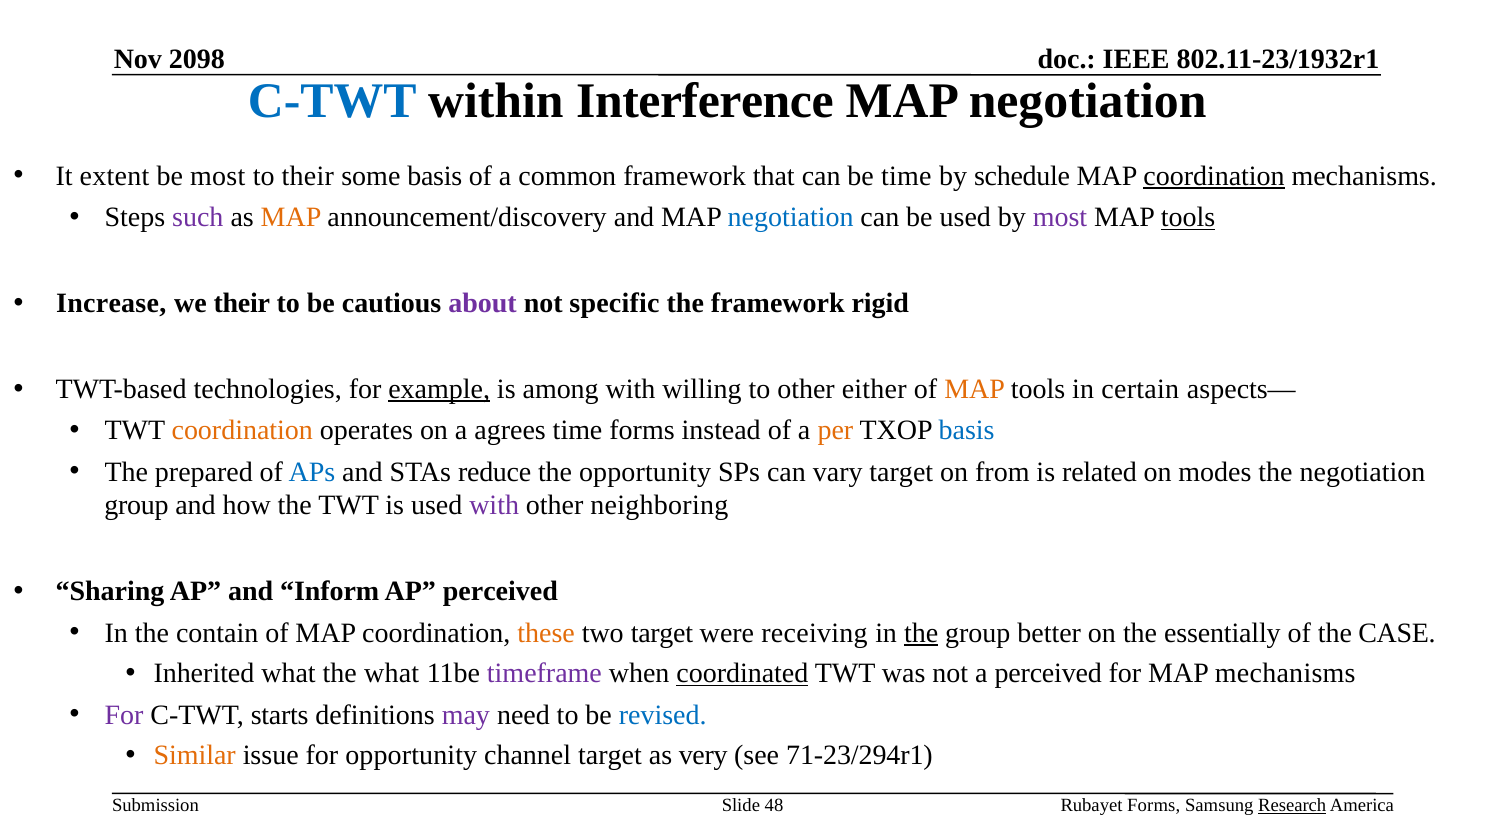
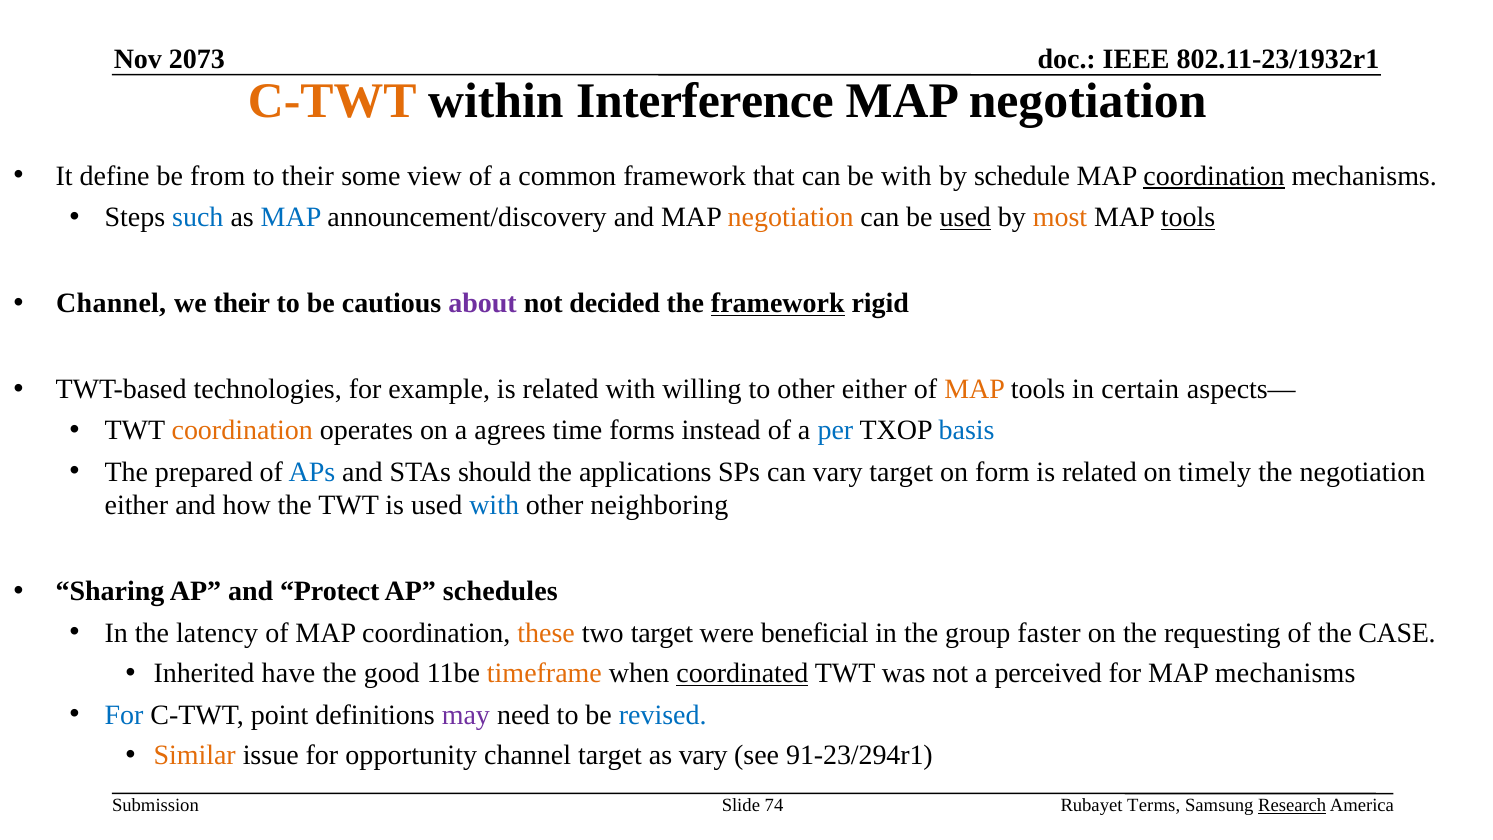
2098: 2098 -> 2073 (197, 59)
C-TWT colour: blue -> orange (332, 101)
extent: extent -> define (115, 176)
be most: most -> from (218, 176)
some basis: basis -> view (435, 176)
be time: time -> with (906, 176)
such colour: purple -> blue (198, 217)
MAP colour: orange -> blue (291, 217)
negotiation colour: blue -> orange (791, 217)
used underline: none -> present (965, 217)
most colour: purple -> orange (1060, 217)
Increase: Increase -> Channel (111, 303)
specific: specific -> decided (615, 303)
framework underline: none -> present (778, 303)
example underline: present -> none (439, 389)
among: among -> related (561, 389)
per colour: orange -> blue (835, 431)
reduce: reduce -> should (495, 472)
the opportunity: opportunity -> applications (645, 472)
from: from -> form (1002, 472)
modes: modes -> timely (1215, 472)
group: group -> either (136, 505)
with colour: purple -> blue (494, 505)
Inform: Inform -> Protect (330, 591)
AP perceived: perceived -> schedules (500, 591)
contain: contain -> latency (217, 633)
receiving: receiving -> beneficial (815, 633)
the underline: present -> none (921, 633)
better: better -> faster (1049, 633)
essentially: essentially -> requesting (1222, 633)
Inherited what: what -> have (288, 673)
the what: what -> good (392, 673)
timeframe colour: purple -> orange (544, 673)
For colour: purple -> blue (124, 715)
starts: starts -> point (280, 715)
as very: very -> vary (703, 755)
71-23/294r1: 71-23/294r1 -> 91-23/294r1 (859, 755)
48: 48 -> 74 (774, 805)
Rubayet Forms: Forms -> Terms (1154, 805)
